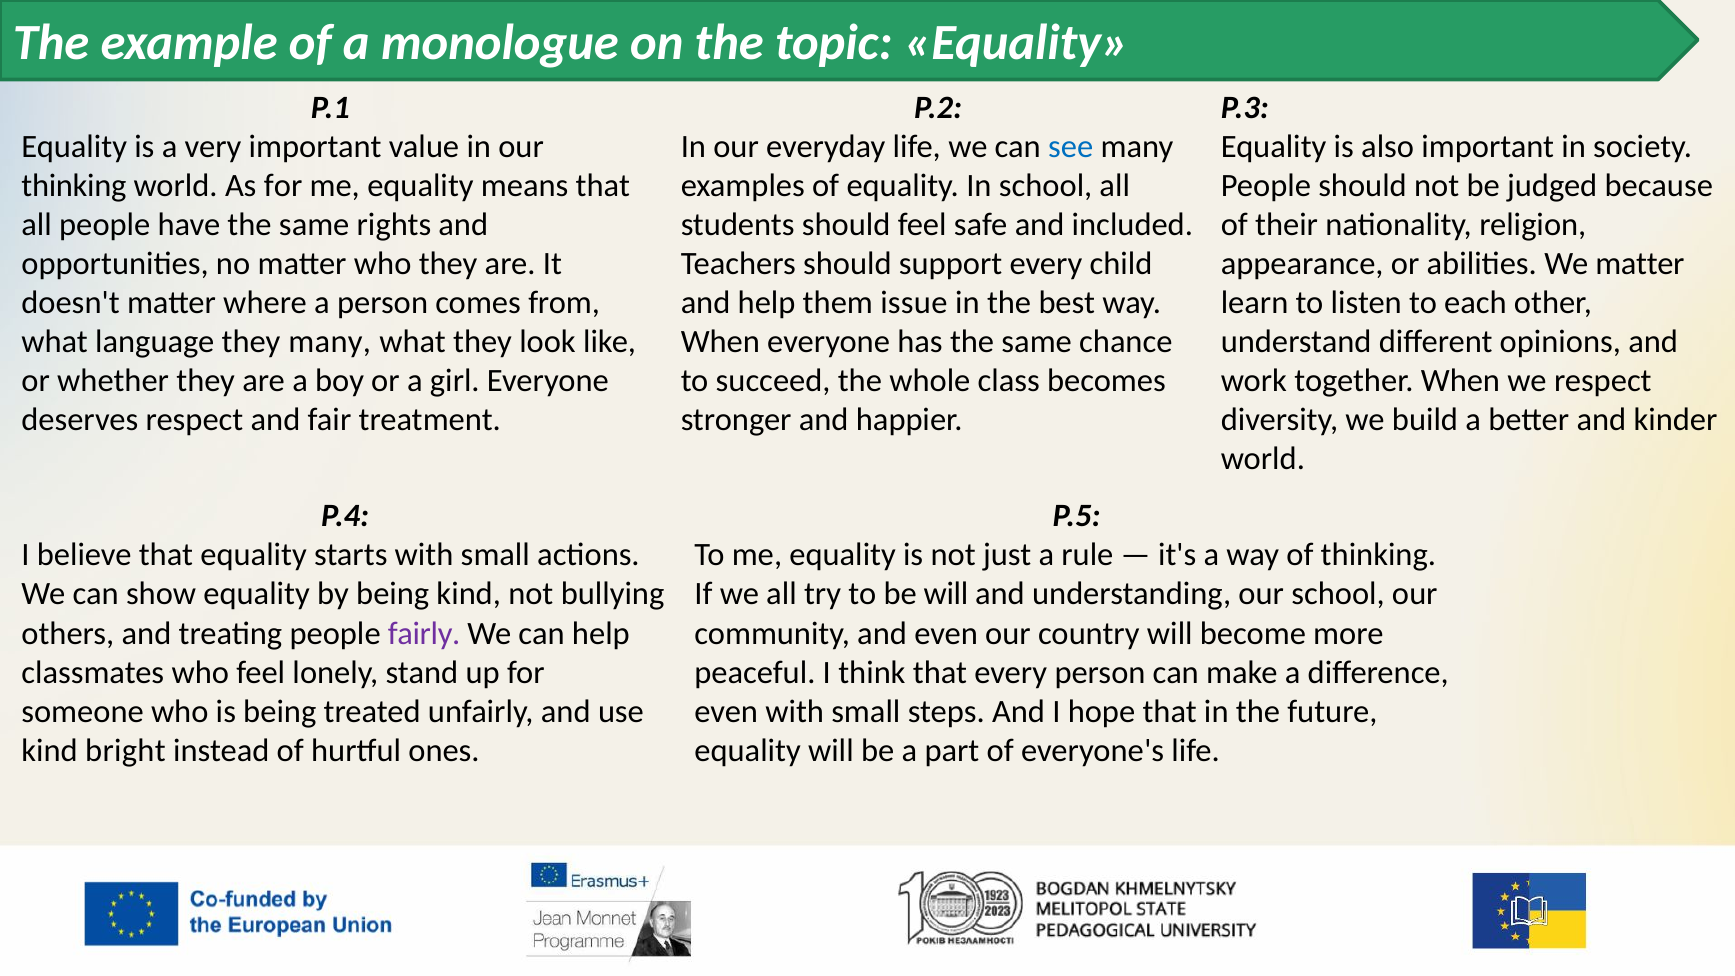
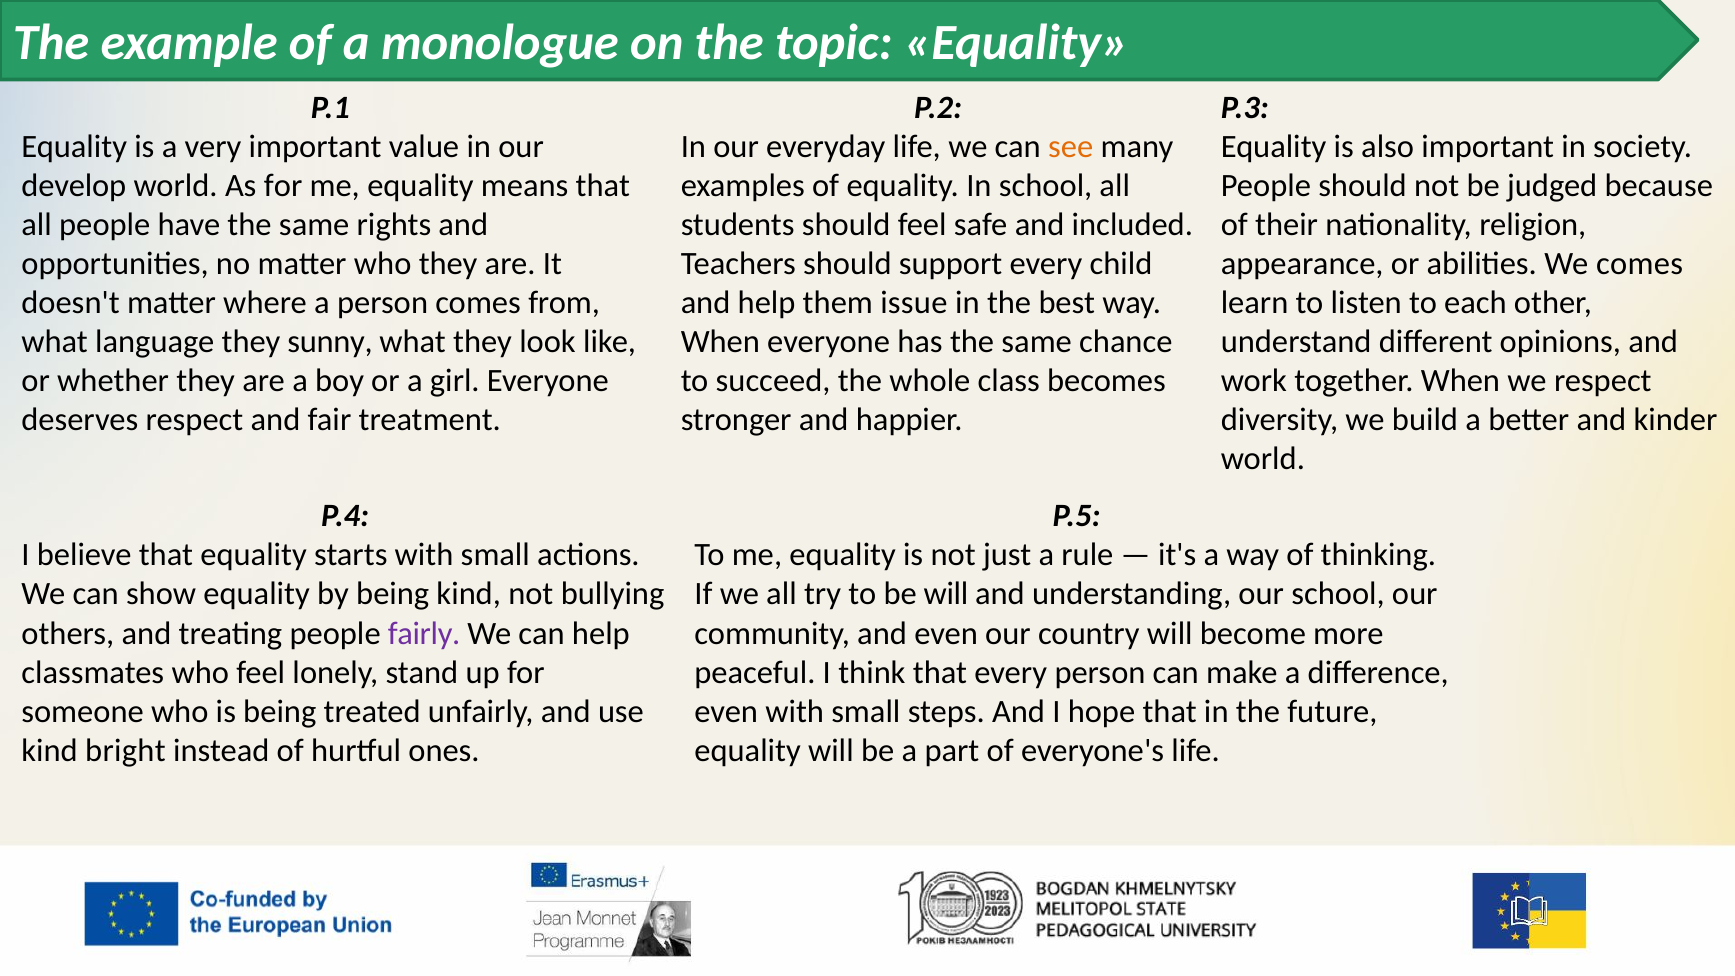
see colour: blue -> orange (1071, 147)
thinking: thinking -> develop (74, 186)
We matter: matter -> comes (1640, 264)
they many: many -> sunny (330, 342)
